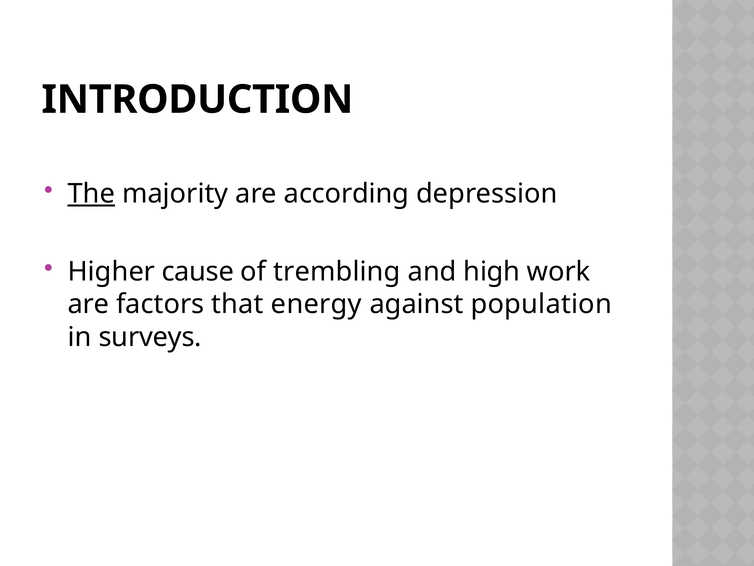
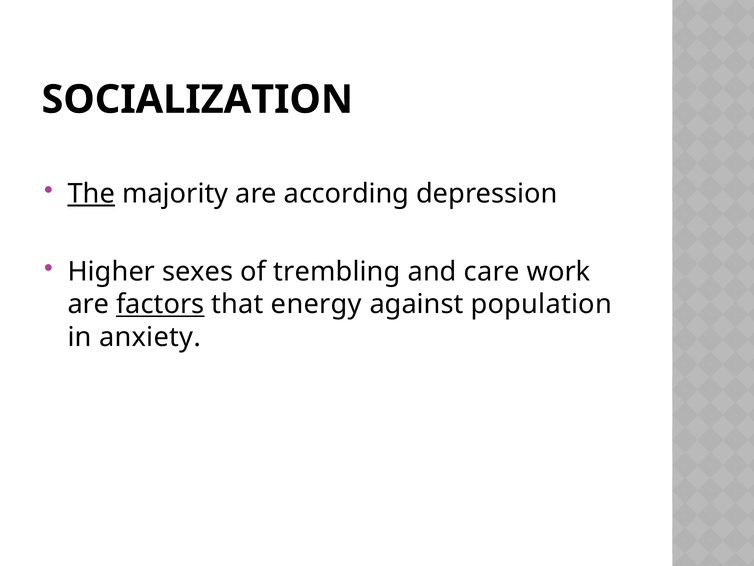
INTRODUCTION: INTRODUCTION -> SOCIALIZATION (197, 100)
cause: cause -> sexes (198, 272)
high: high -> care (492, 272)
factors underline: none -> present (160, 304)
surveys: surveys -> anxiety (150, 337)
